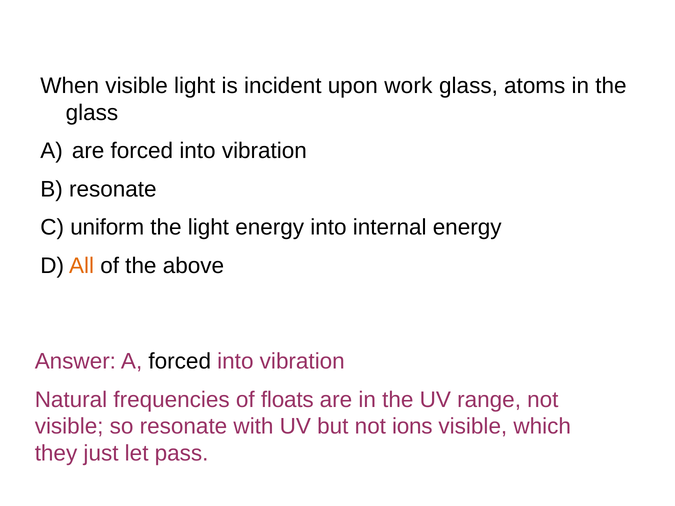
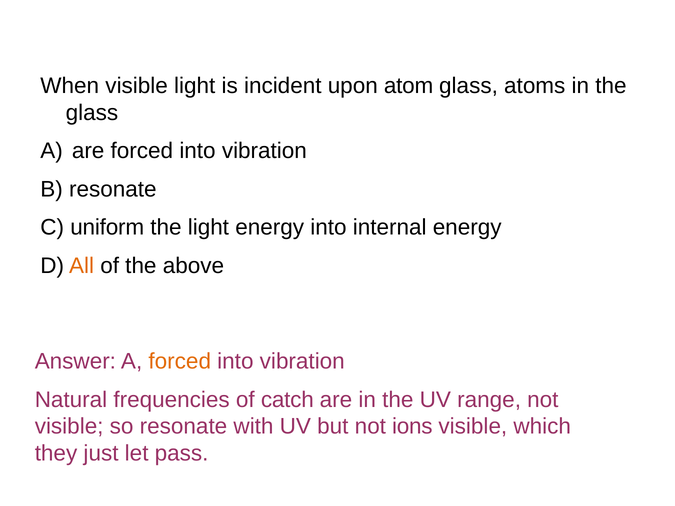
work: work -> atom (409, 86)
forced colour: black -> orange (180, 362)
floats: floats -> catch (287, 400)
